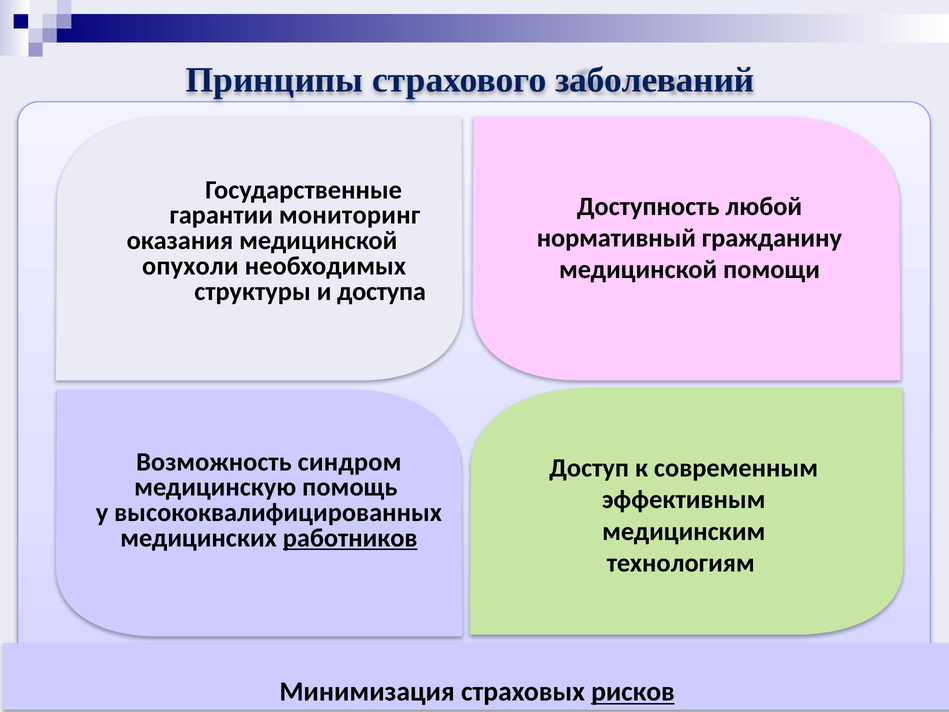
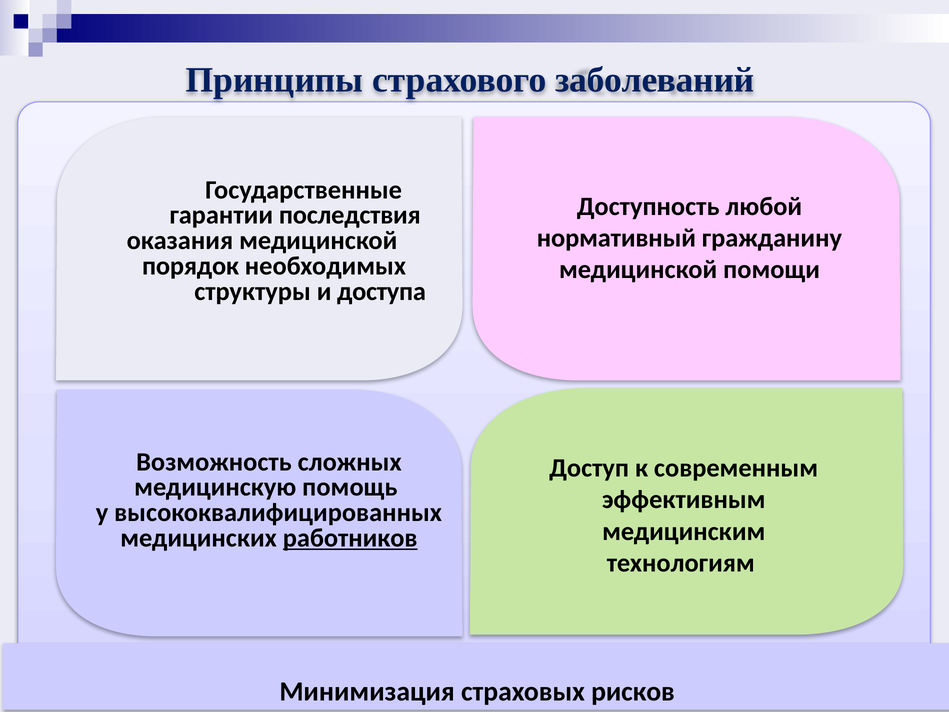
мониторинг: мониторинг -> последствия (350, 215)
опухоли: опухоли -> порядок (191, 266)
синдром: синдром -> сложных (350, 462)
рисков underline: present -> none (633, 692)
